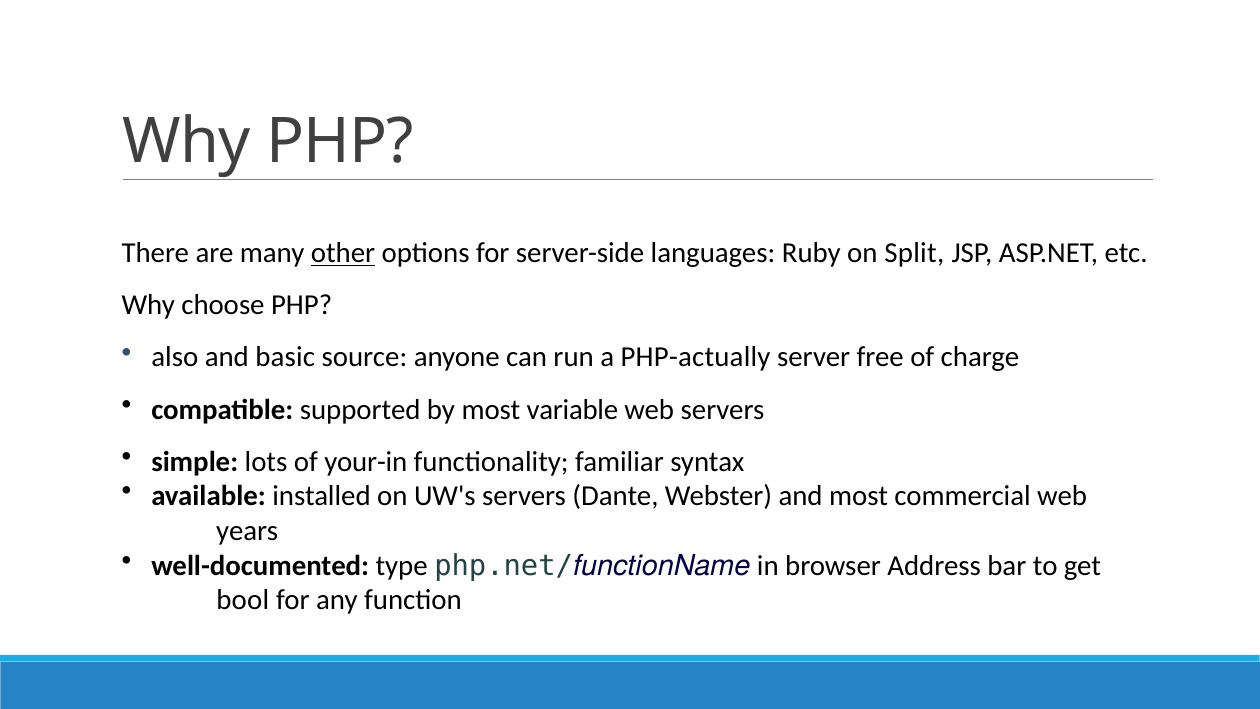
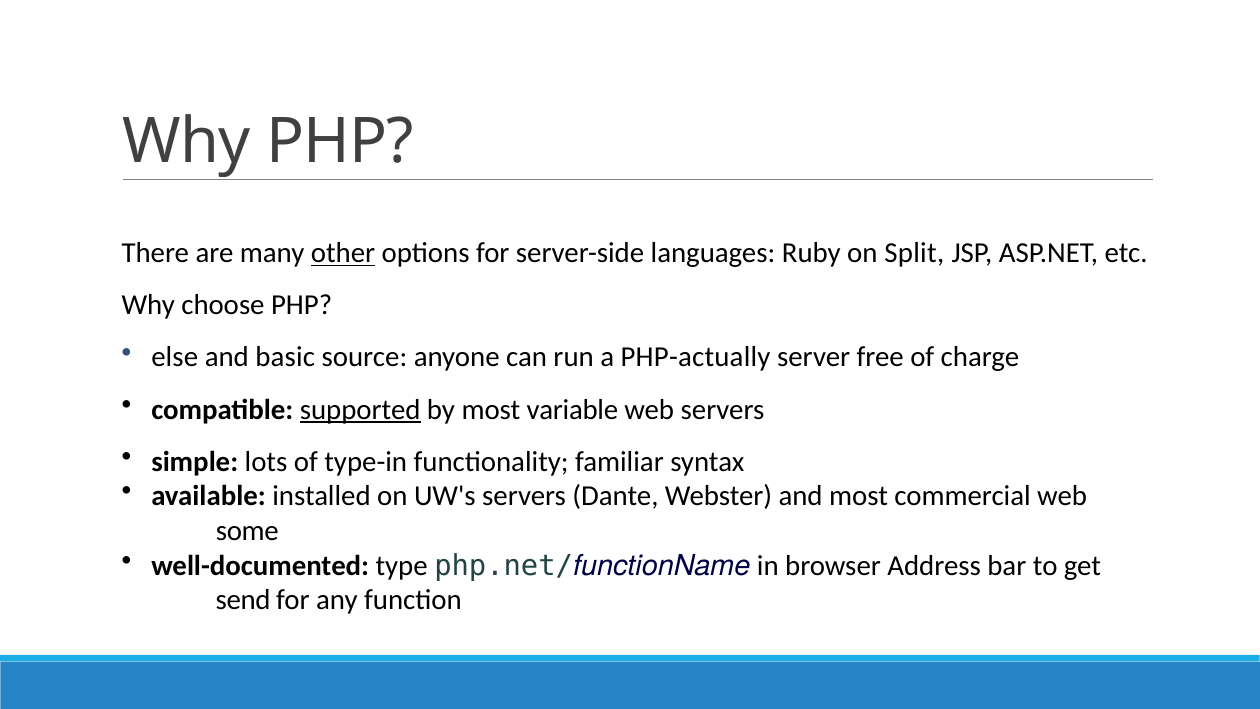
also: also -> else (175, 357)
supported underline: none -> present (360, 409)
your-in: your-in -> type-in (366, 461)
years: years -> some (247, 531)
bool: bool -> send (243, 600)
